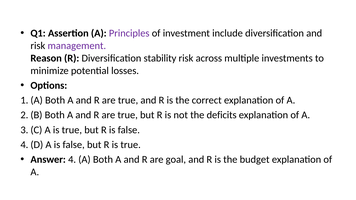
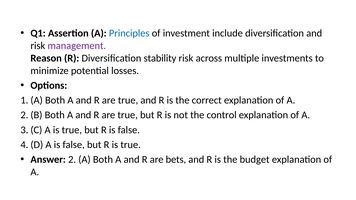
Principles colour: purple -> blue (129, 33)
deficits: deficits -> control (222, 115)
4: 4 -> 2 (72, 160)
goal: goal -> bets (176, 160)
